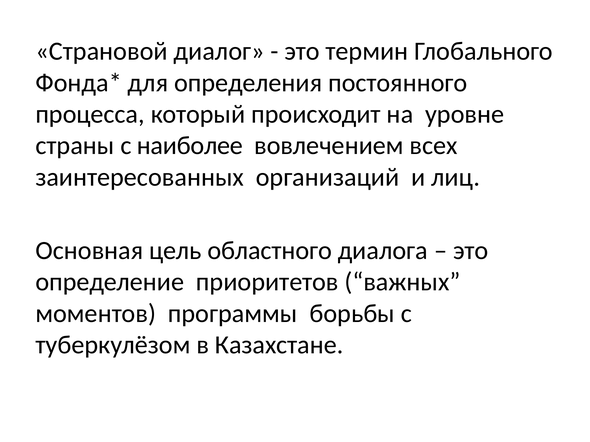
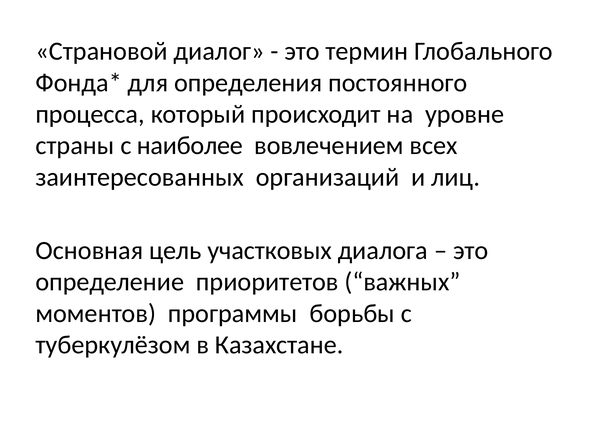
областного: областного -> участковых (270, 251)
